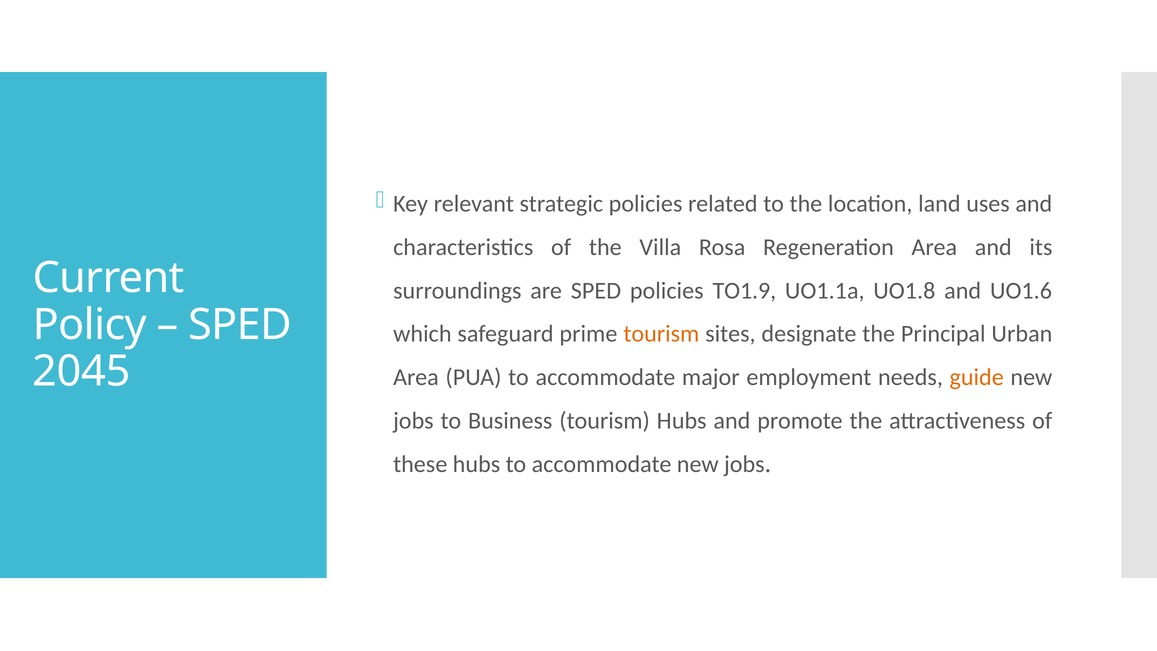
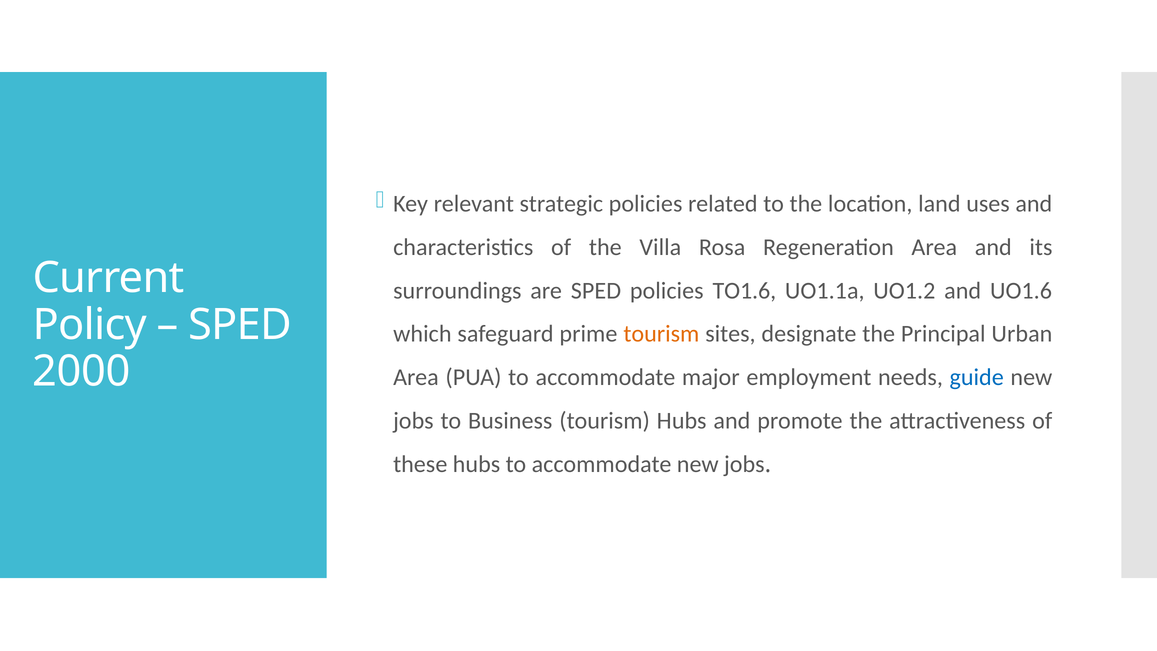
TO1.9: TO1.9 -> TO1.6 (744, 290)
UO1.8: UO1.8 -> UO1.2 (904, 290)
2045: 2045 -> 2000 (81, 372)
guide colour: orange -> blue (977, 377)
